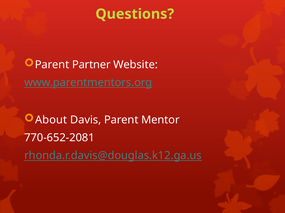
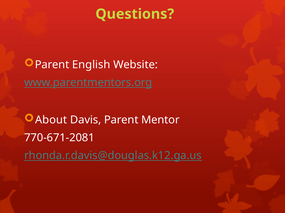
Partner: Partner -> English (91, 65)
770-652-2081: 770-652-2081 -> 770-671-2081 (59, 138)
